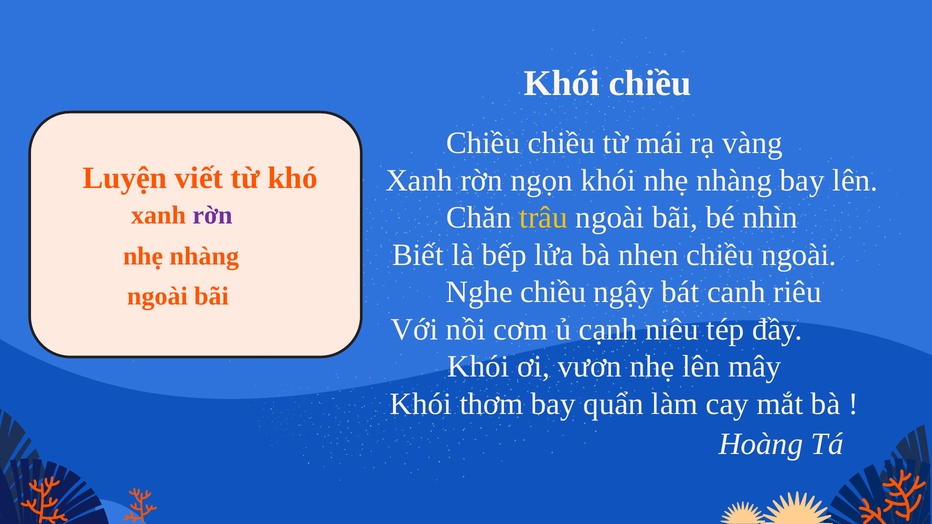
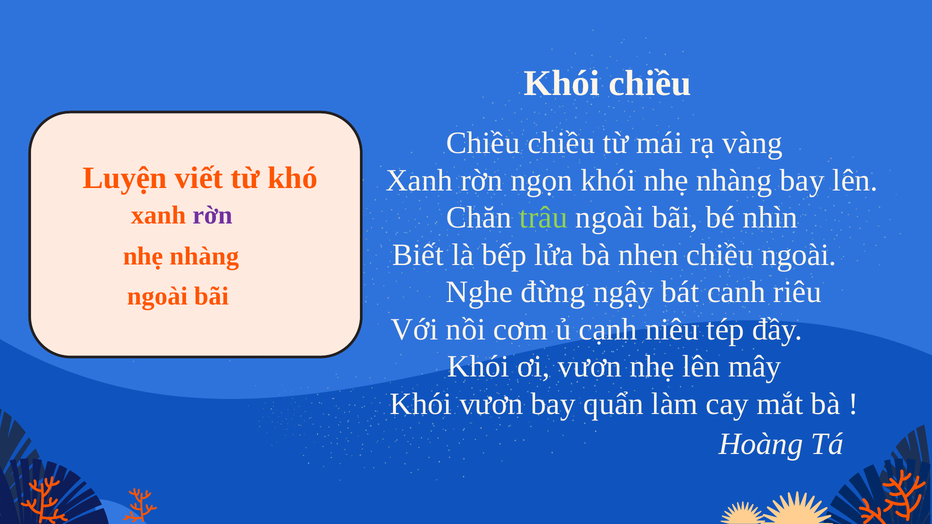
trâu colour: yellow -> light green (544, 218)
Nghe chiều: chiều -> đừng (553, 292)
Khói thơm: thơm -> vươn (491, 404)
